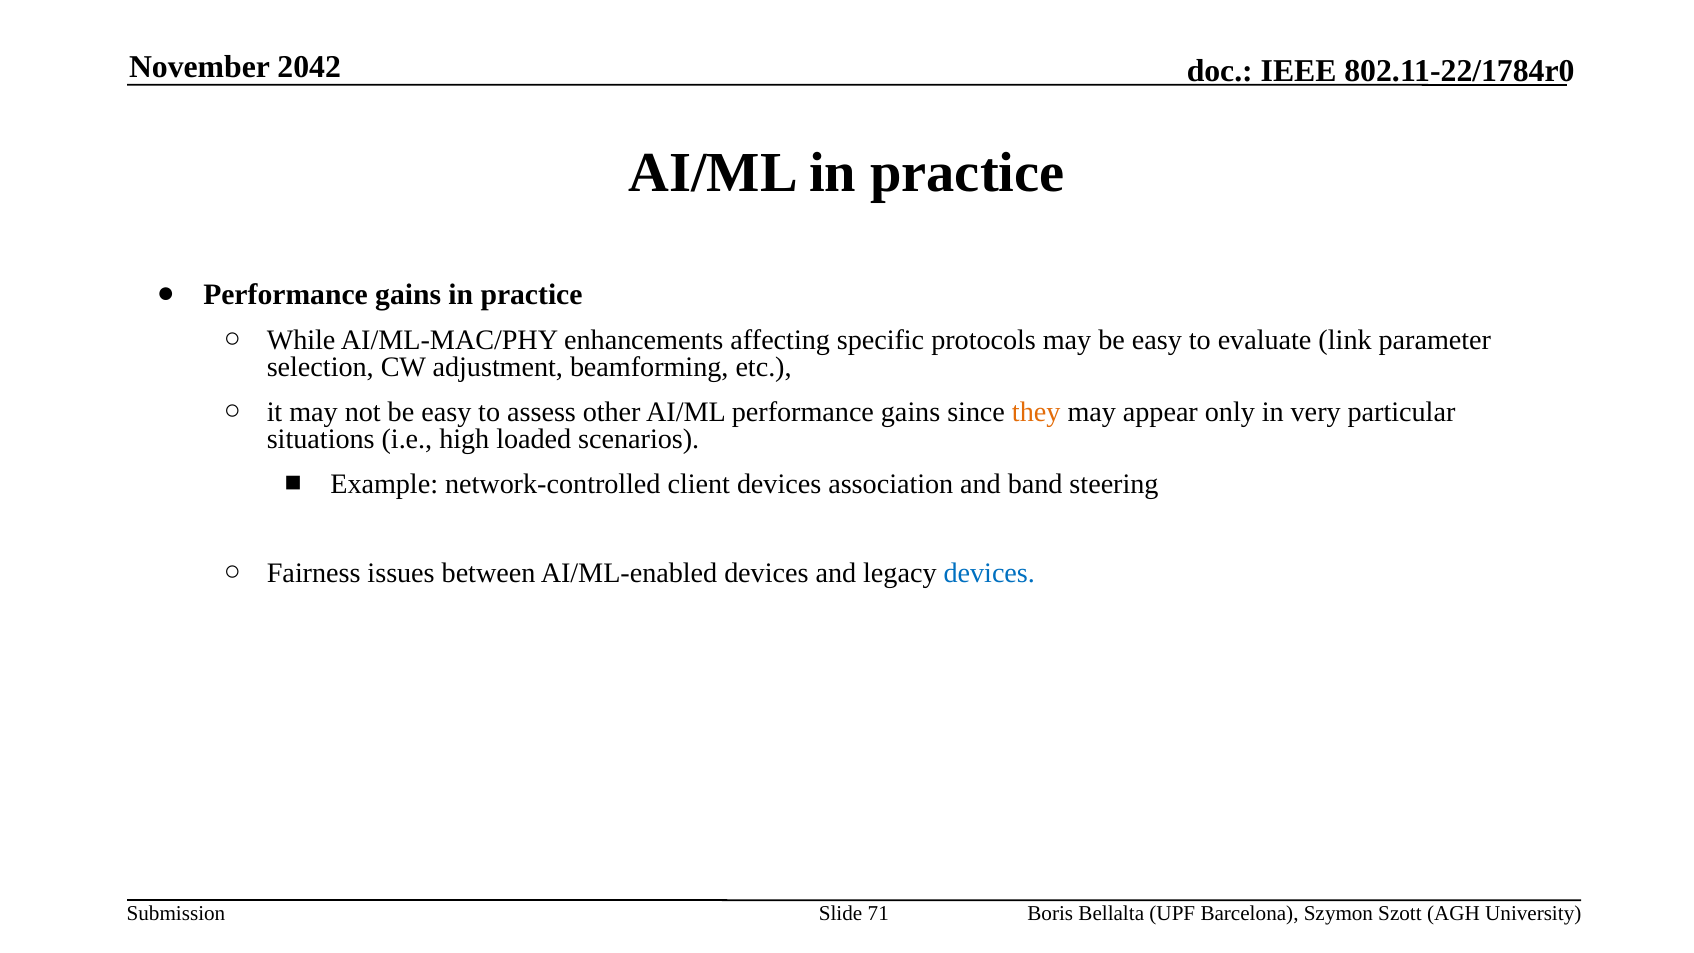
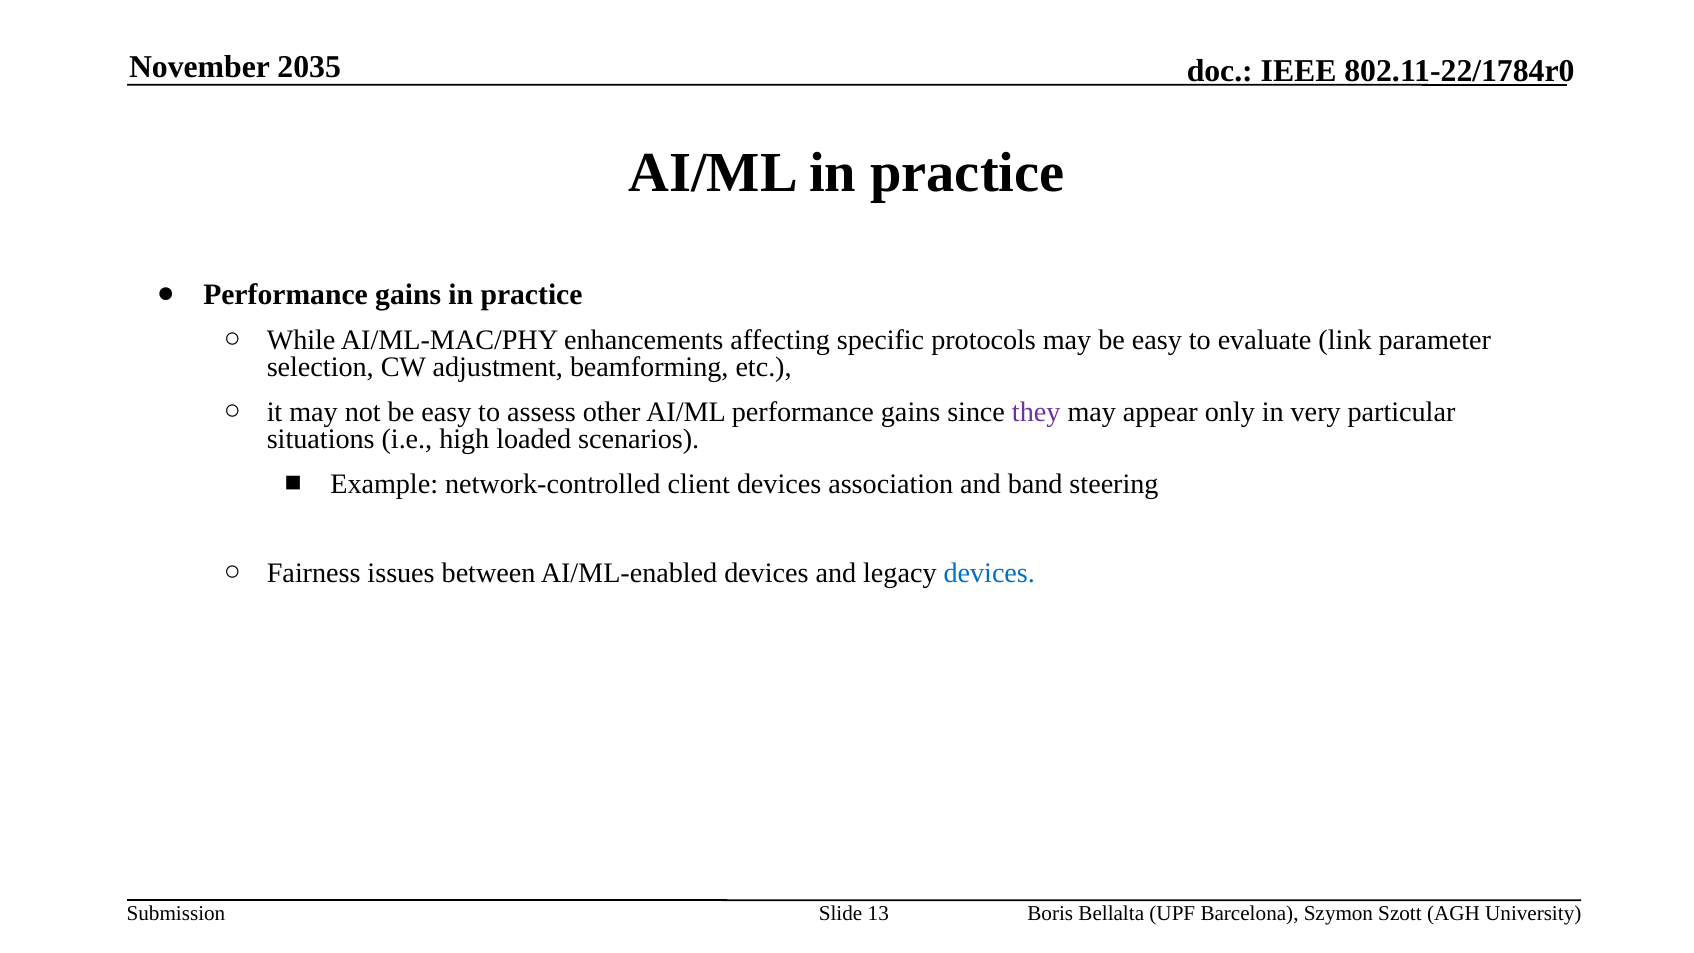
2042: 2042 -> 2035 (309, 67)
they colour: orange -> purple (1036, 412)
71: 71 -> 13 (878, 914)
